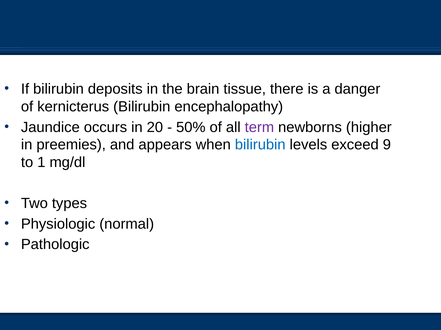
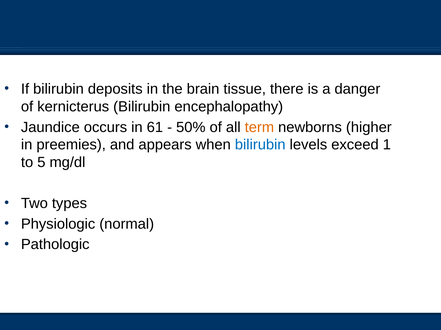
20: 20 -> 61 (155, 127)
term colour: purple -> orange (259, 127)
9: 9 -> 1 (387, 145)
1: 1 -> 5 (41, 163)
